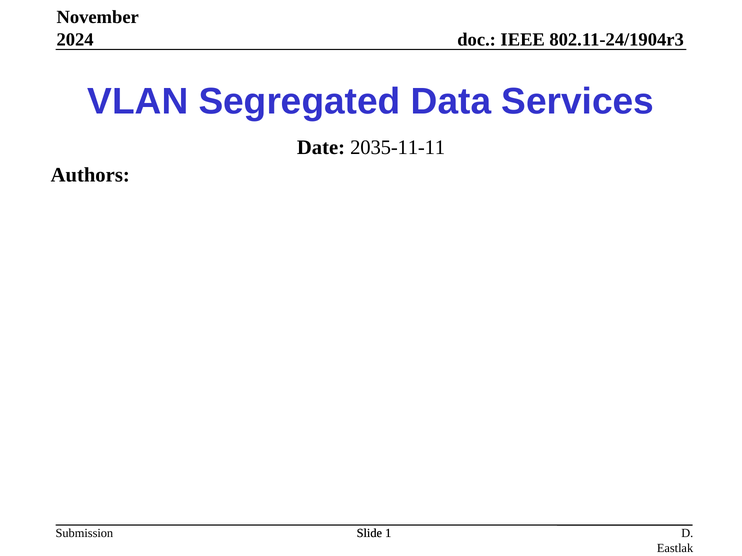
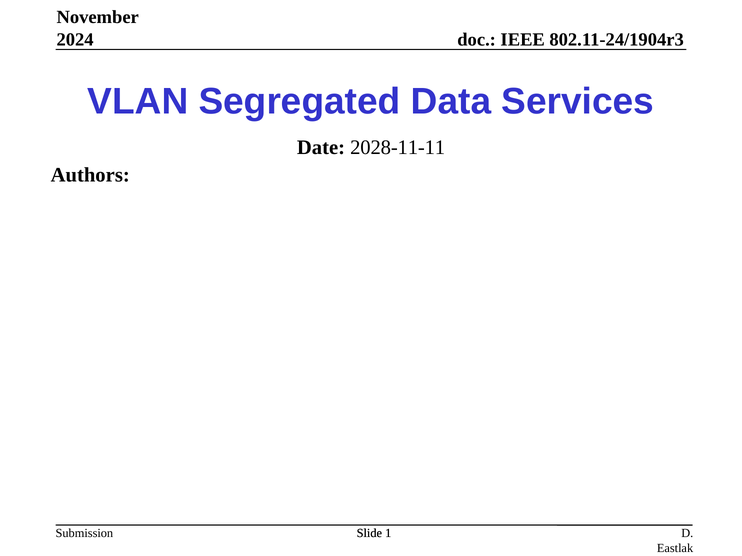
2035-11-11: 2035-11-11 -> 2028-11-11 (398, 147)
